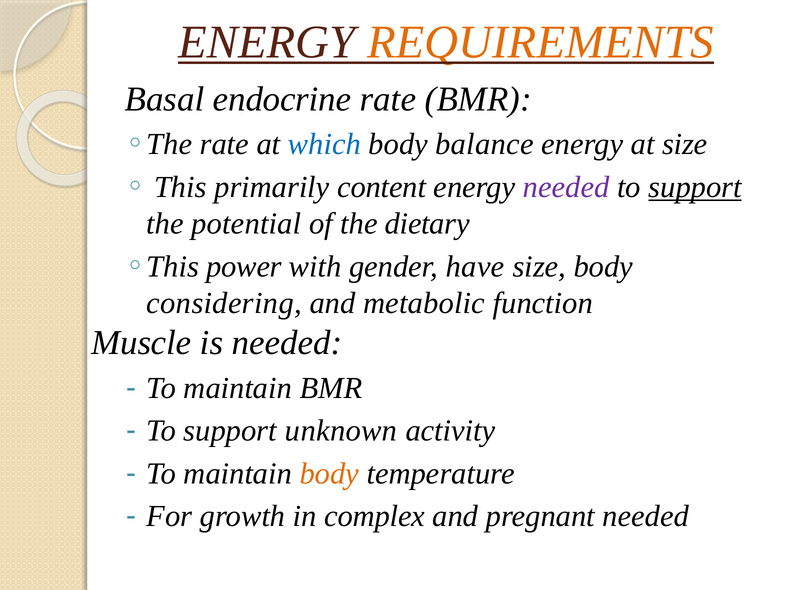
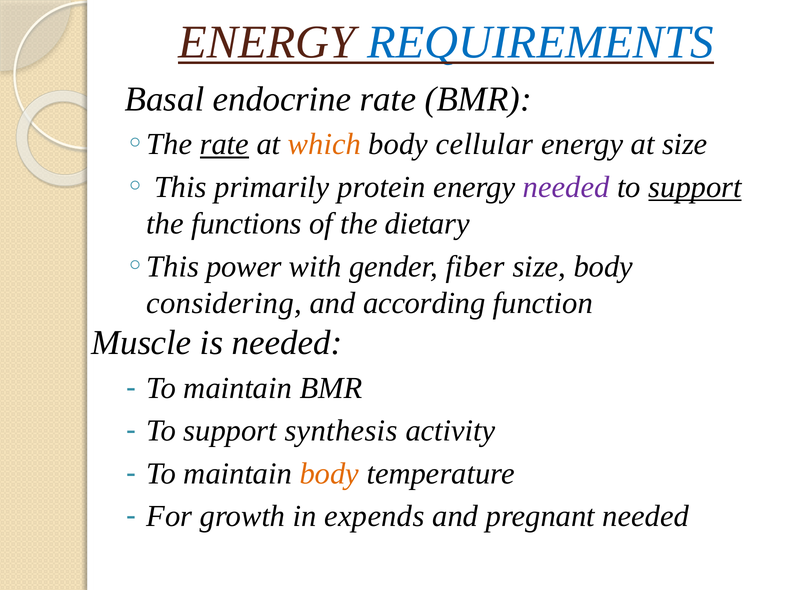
REQUIREMENTS colour: orange -> blue (540, 42)
rate underline: none -> present (224, 144)
which colour: blue -> orange (324, 144)
balance: balance -> cellular (484, 144)
content: content -> protein (381, 187)
potential: potential -> functions (246, 224)
have: have -> fiber (475, 267)
metabolic: metabolic -> according (424, 303)
unknown: unknown -> synthesis (341, 431)
complex: complex -> expends (374, 516)
